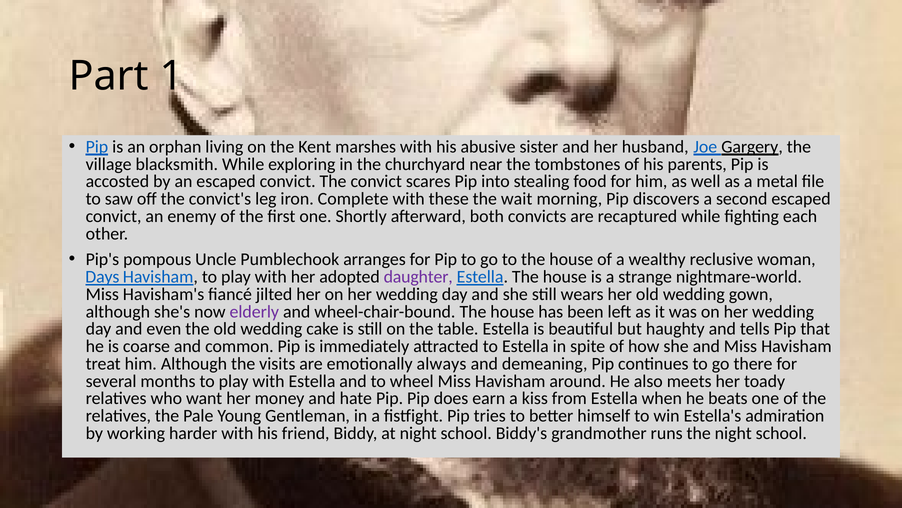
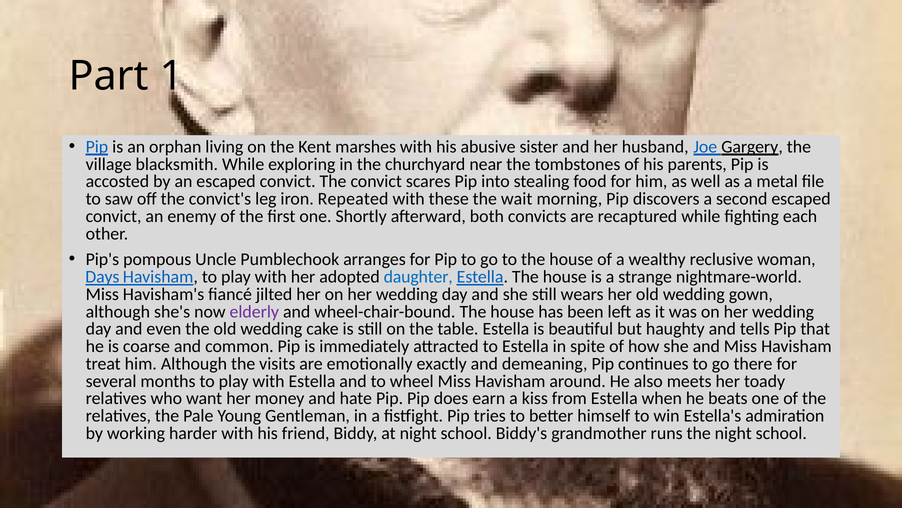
Complete: Complete -> Repeated (353, 199)
daughter colour: purple -> blue (418, 277)
always: always -> exactly (442, 363)
